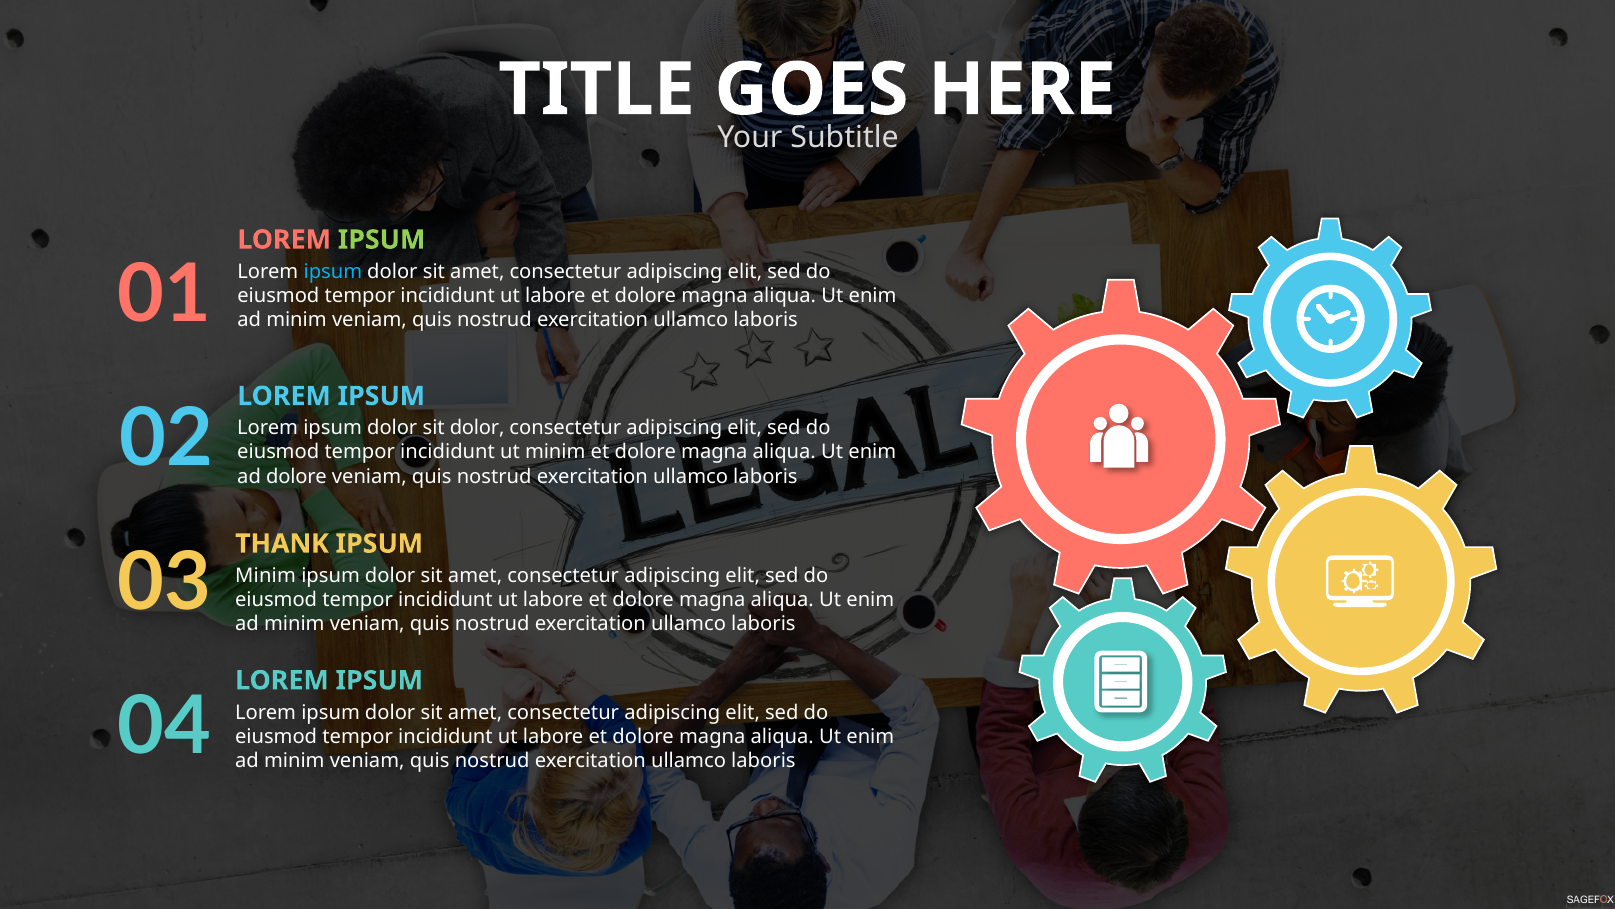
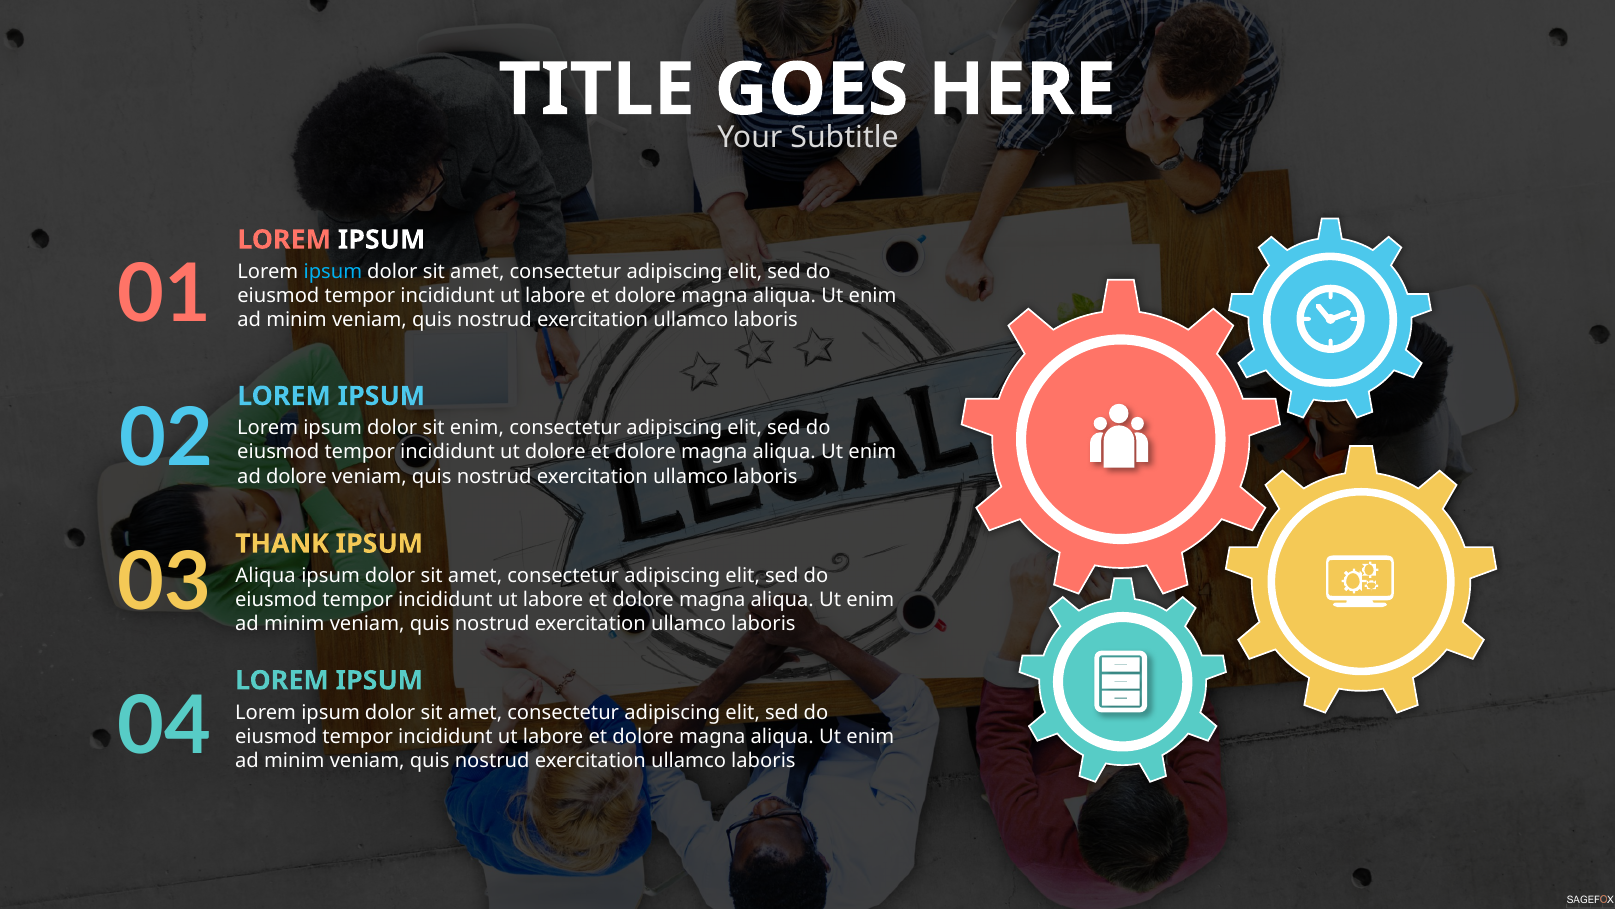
IPSUM colour: light green -> white (382, 240)
sit dolor: dolor -> enim (477, 428)
ut minim: minim -> dolore (555, 452)
Minim: Minim -> Aliqua (266, 575)
